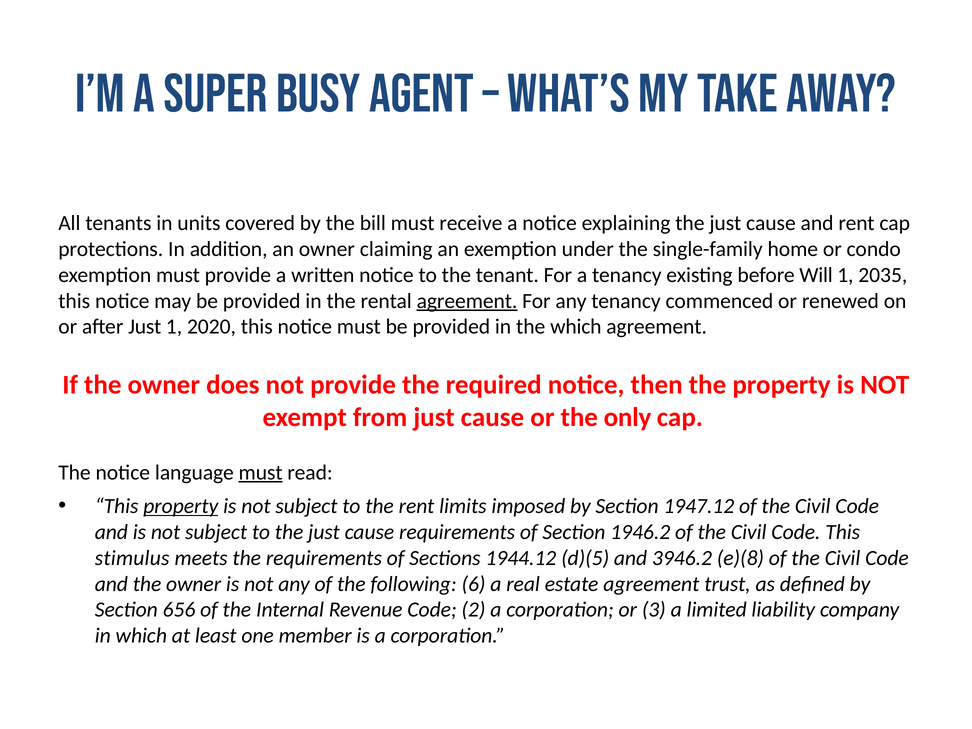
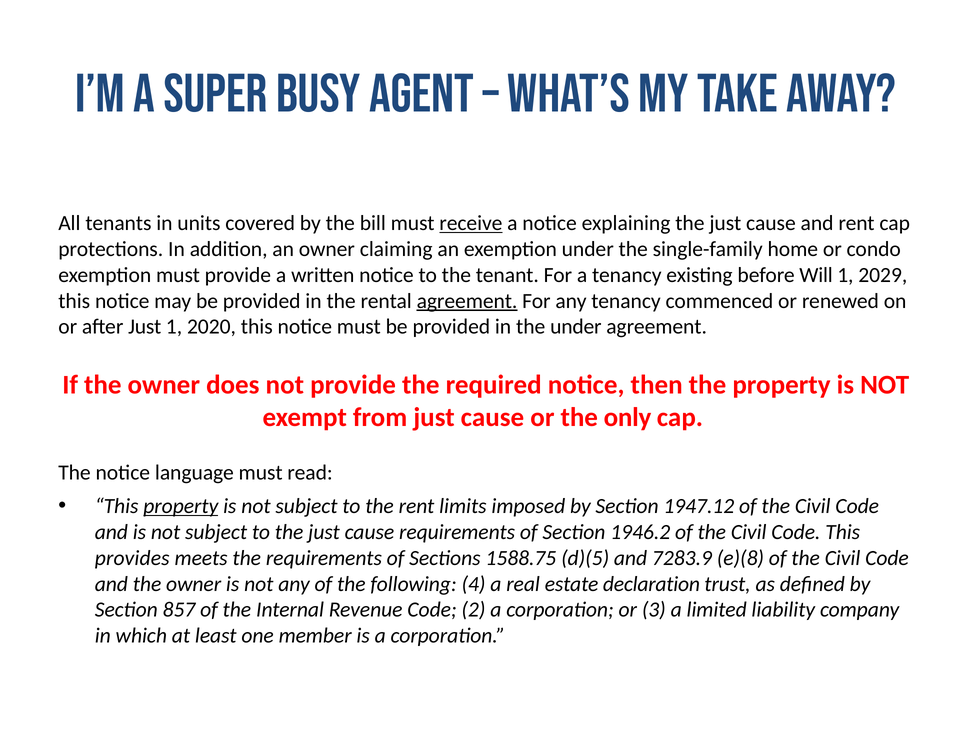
receive underline: none -> present (471, 223)
2035: 2035 -> 2029 (883, 275)
the which: which -> under (576, 327)
must underline: present -> none (261, 472)
stimulus: stimulus -> provides (132, 558)
1944.12: 1944.12 -> 1588.75 (521, 558)
3946.2: 3946.2 -> 7283.9 (682, 558)
6: 6 -> 4 (474, 584)
estate agreement: agreement -> declaration (652, 584)
656: 656 -> 857 (179, 610)
